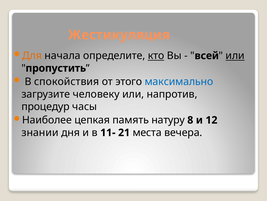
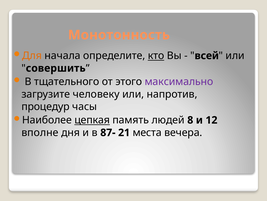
Жестикуляция: Жестикуляция -> Монотонность (119, 35)
или underline: present -> none (235, 56)
пропустить: пропустить -> совершить (56, 68)
спокойствия: спокойствия -> тщательного (67, 81)
максимально colour: blue -> purple (179, 81)
цепкая underline: none -> present (92, 120)
натуру: натуру -> людей (168, 120)
знании: знании -> вполне (40, 132)
11-: 11- -> 87- (108, 132)
